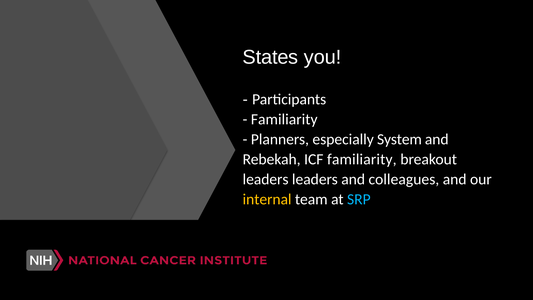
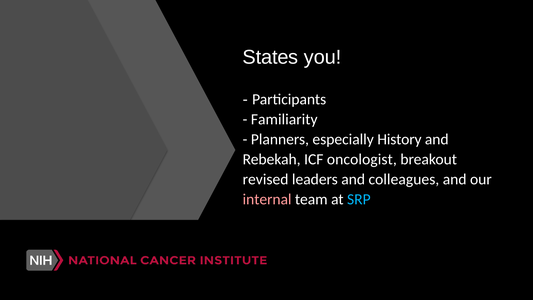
System: System -> History (399, 139)
ICF familiarity: familiarity -> oncologist (362, 159)
leaders: leaders -> revised (266, 179)
internal colour: yellow -> pink (267, 199)
